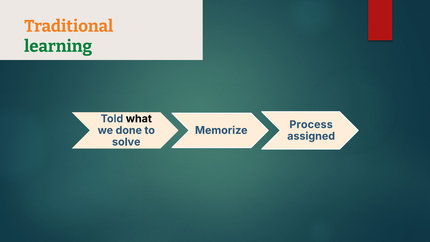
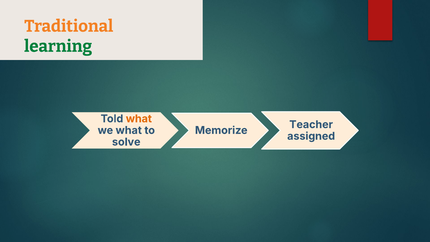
what colour: black -> orange (139, 119)
Process: Process -> Teacher (311, 124)
we done: done -> what (129, 130)
